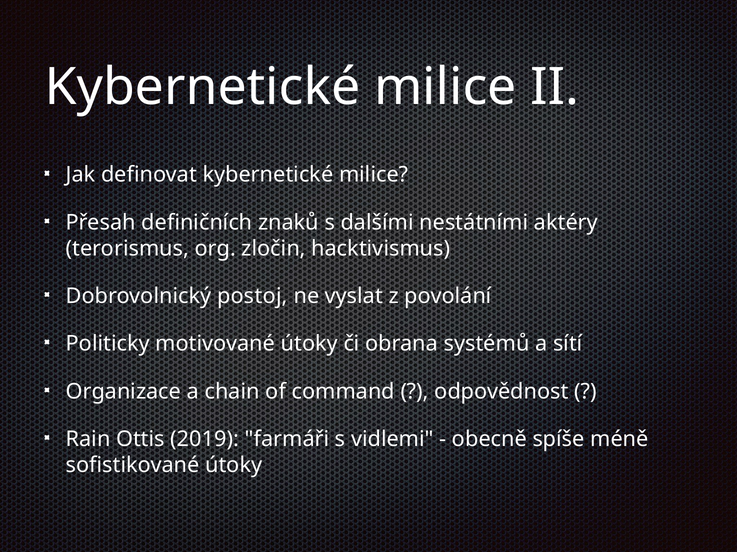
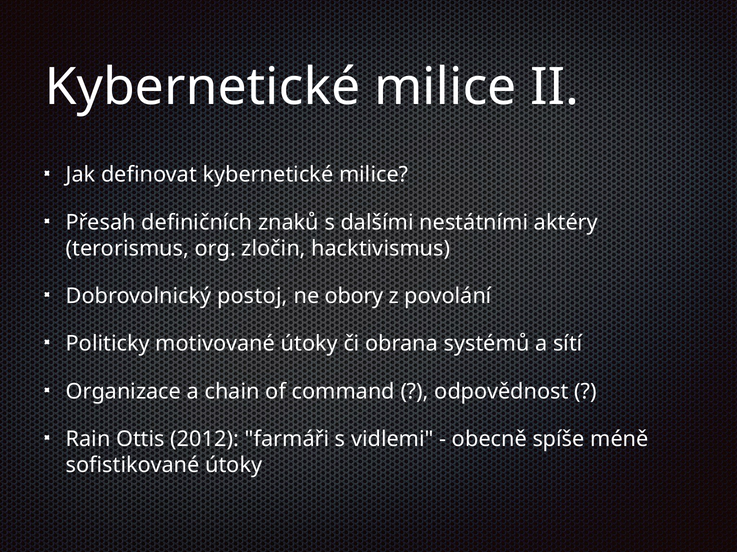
vyslat: vyslat -> obory (354, 297)
2019: 2019 -> 2012 (205, 440)
